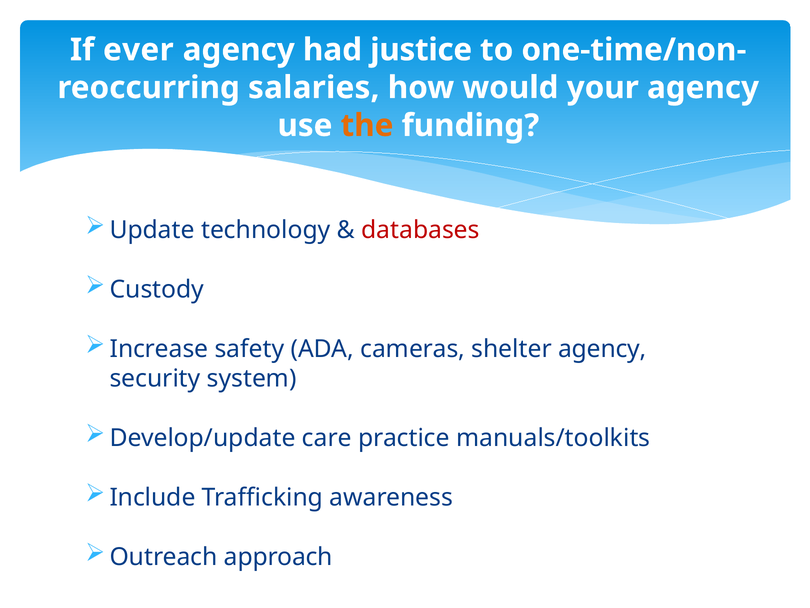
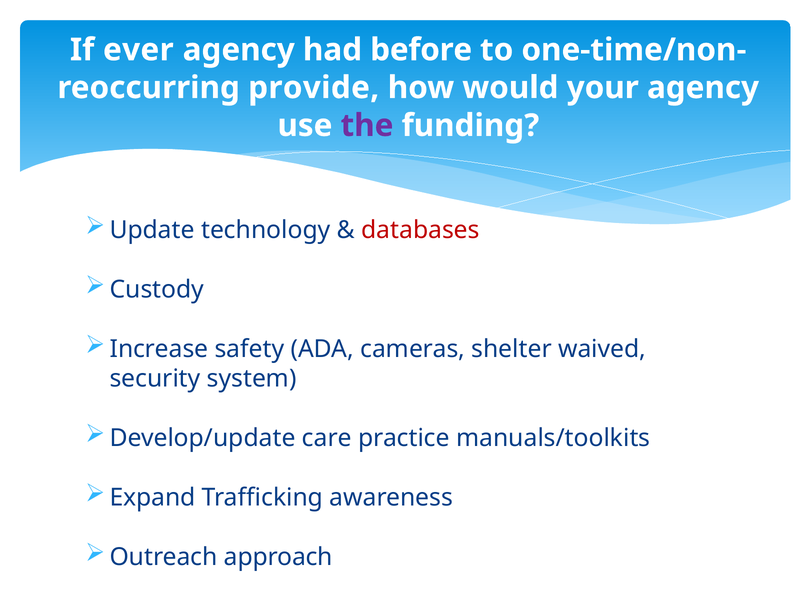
justice: justice -> before (421, 50)
salaries: salaries -> provide (314, 88)
the colour: orange -> purple (367, 125)
shelter agency: agency -> waived (602, 349)
Include: Include -> Expand (153, 497)
